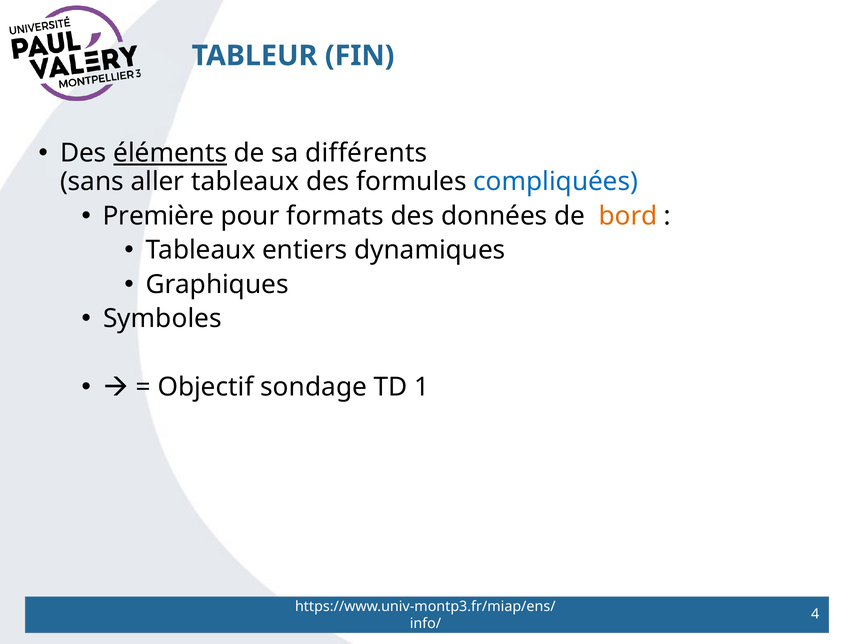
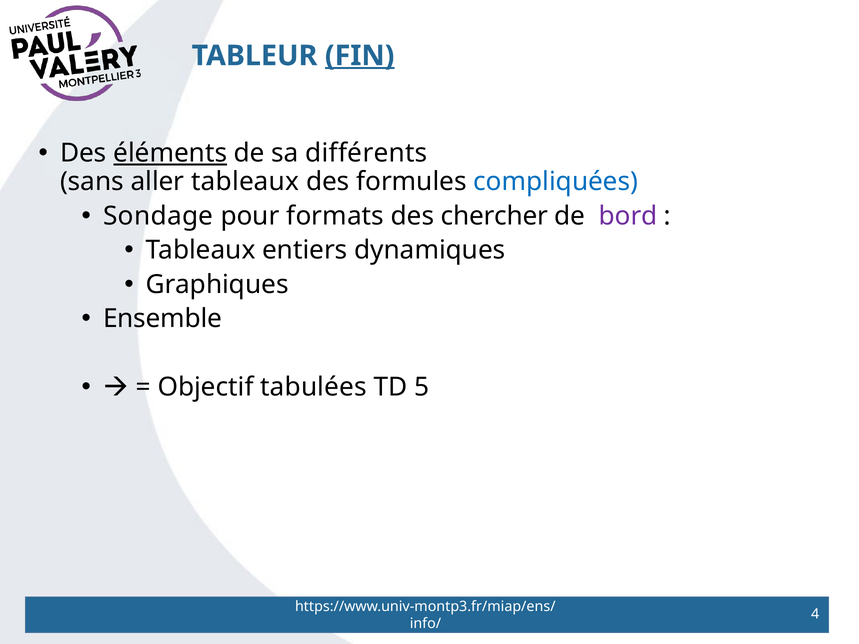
FIN underline: none -> present (360, 56)
Première: Première -> Sondage (158, 216)
données: données -> chercher (494, 216)
bord colour: orange -> purple (628, 216)
Symboles: Symboles -> Ensemble (163, 319)
sondage: sondage -> tabulées (314, 387)
1: 1 -> 5 (422, 387)
